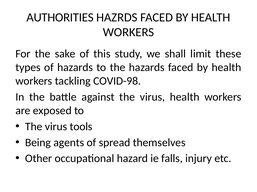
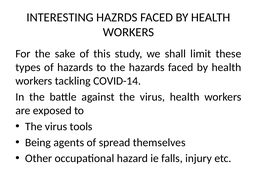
AUTHORITIES: AUTHORITIES -> INTERESTING (60, 17)
COVID-98: COVID-98 -> COVID-14 (117, 81)
